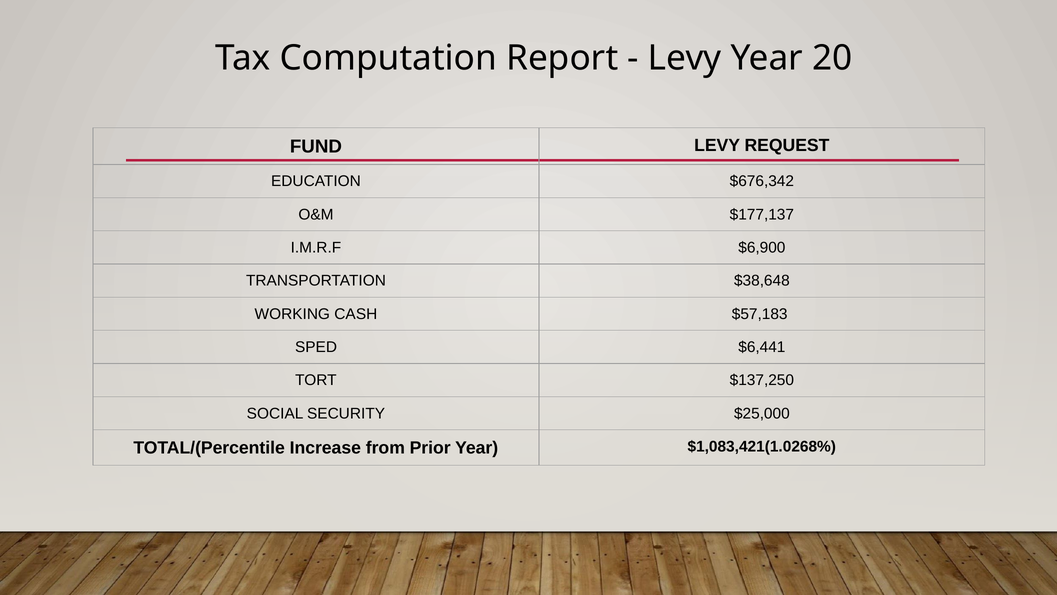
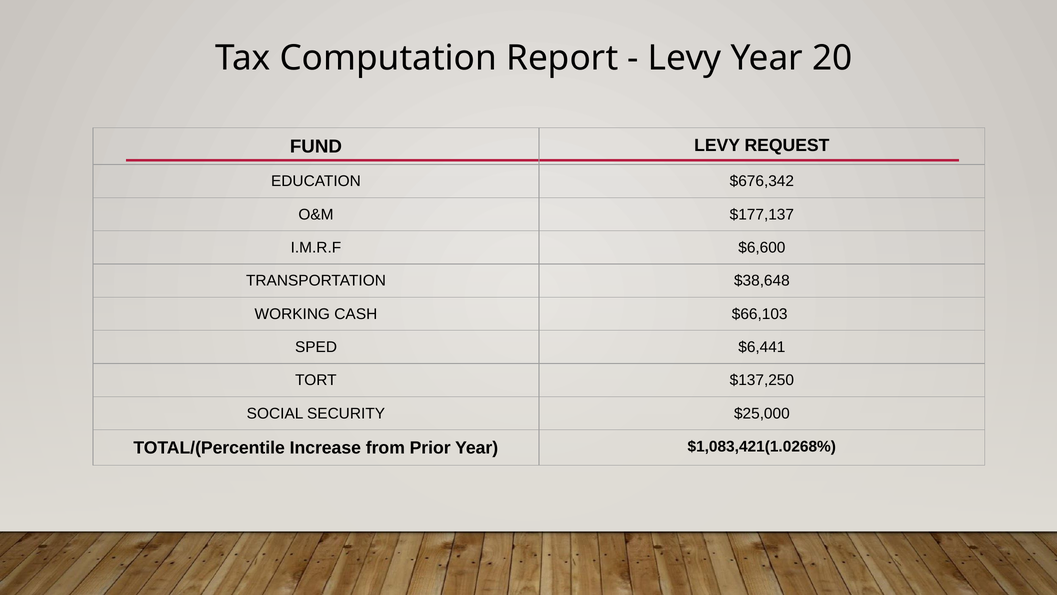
$6,900: $6,900 -> $6,600 (762, 247)
$57,183: $57,183 -> $66,103 (760, 314)
